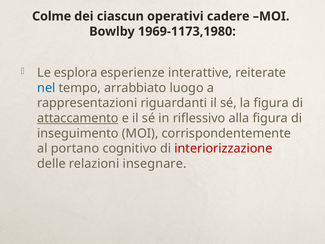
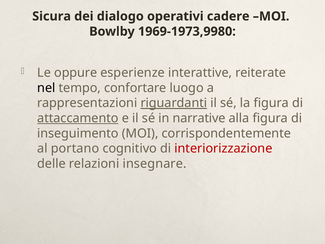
Colme: Colme -> Sicura (52, 16)
ciascun: ciascun -> dialogo (120, 16)
1969-1173,1980: 1969-1173,1980 -> 1969-1973,9980 (187, 31)
esplora: esplora -> oppure (76, 73)
nel colour: blue -> black (46, 88)
arrabbiato: arrabbiato -> confortare (135, 88)
riguardanti underline: none -> present (174, 103)
riflessivo: riflessivo -> narrative (199, 118)
